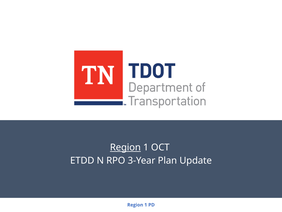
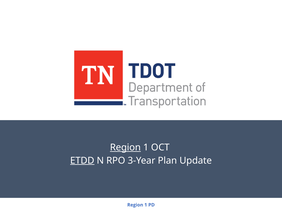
ETDD underline: none -> present (82, 160)
